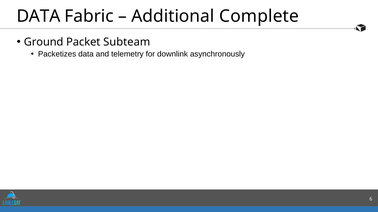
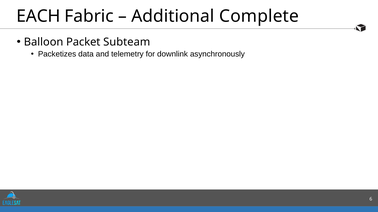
DATA: DATA -> EACH (38, 16)
Ground: Ground -> Balloon (44, 42)
